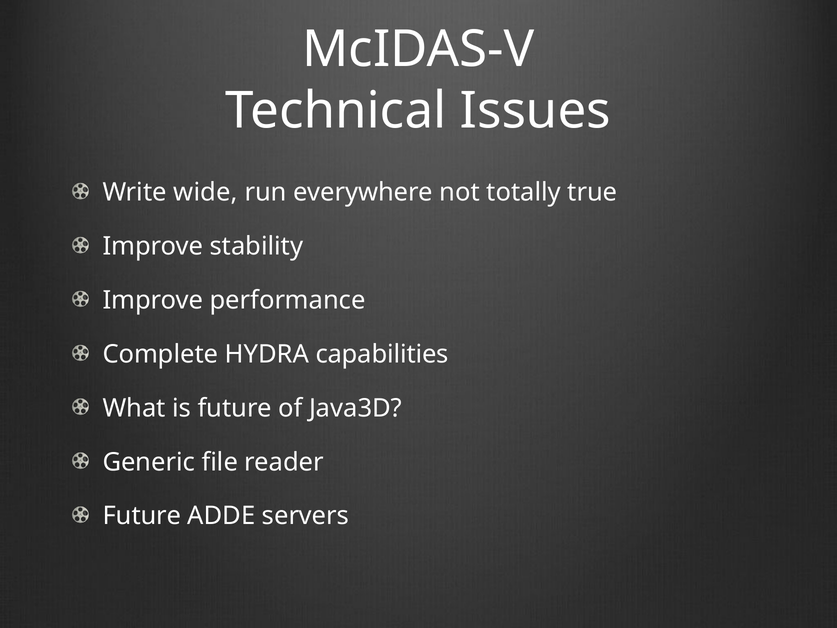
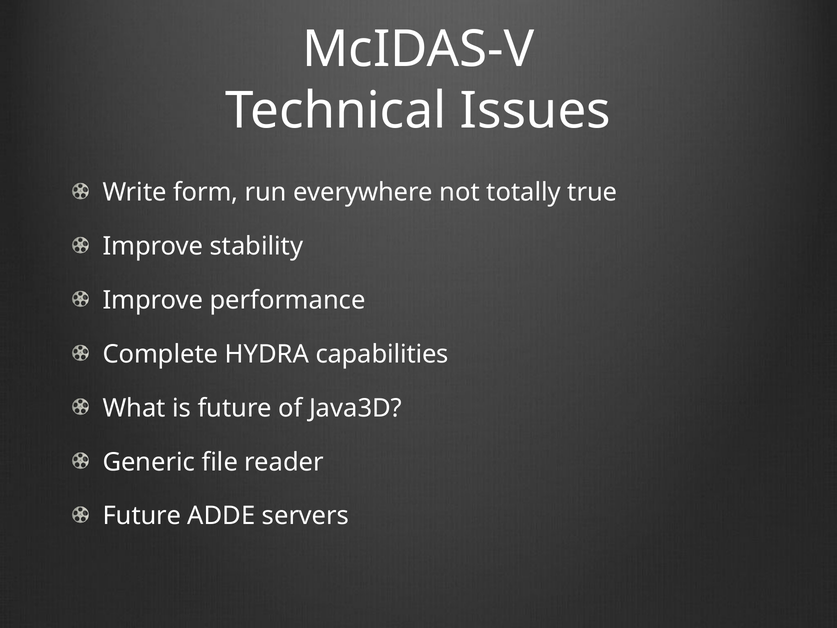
wide: wide -> form (206, 192)
